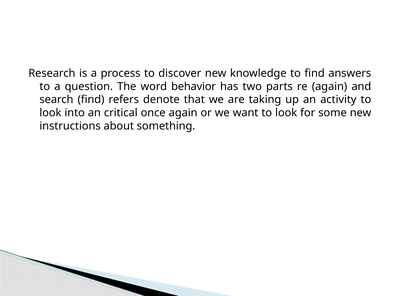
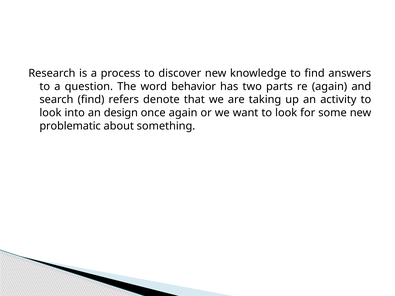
critical: critical -> design (121, 113)
instructions: instructions -> problematic (70, 126)
